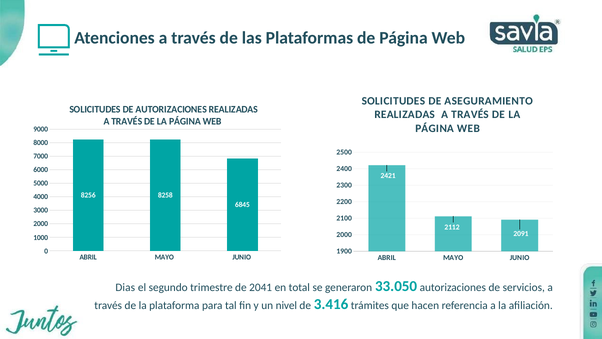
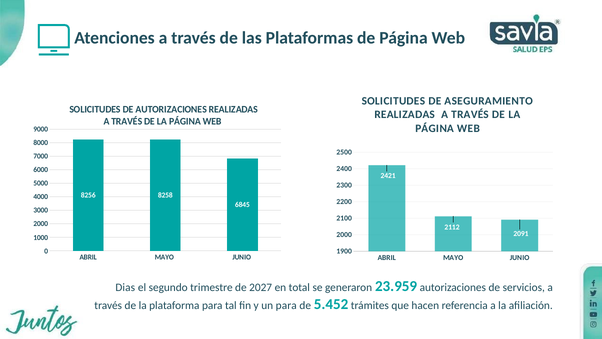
2041: 2041 -> 2027 (261, 287)
33.050: 33.050 -> 23.959 (396, 286)
un nivel: nivel -> para (286, 305)
3.416: 3.416 -> 5.452 (331, 304)
